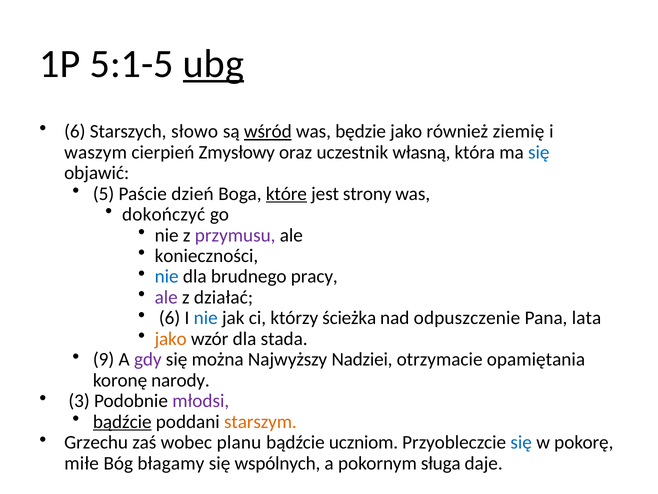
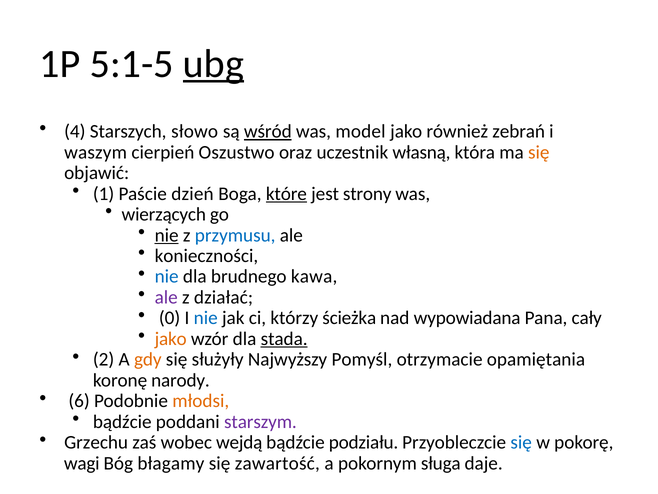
6: 6 -> 4 (75, 131)
będzie: będzie -> model (360, 131)
ziemię: ziemię -> zebrań (519, 131)
Zmysłowy: Zmysłowy -> Oszustwo (237, 152)
się colour: blue -> orange (539, 152)
5: 5 -> 1 (104, 193)
dokończyć: dokończyć -> wierzących (164, 214)
nie underline: none -> present (167, 235)
przymusu colour: purple -> blue (235, 235)
pracy: pracy -> kawa (314, 276)
6: 6 -> 0 (170, 318)
odpuszczenie: odpuszczenie -> wypowiadana (467, 318)
lata: lata -> cały (587, 318)
stada underline: none -> present (284, 339)
9: 9 -> 2 (104, 359)
gdy colour: purple -> orange (148, 359)
można: można -> służyły (218, 359)
Nadziei: Nadziei -> Pomyśl (362, 359)
3: 3 -> 6 (79, 401)
młodsi colour: purple -> orange (201, 401)
bądźcie underline: present -> none (122, 421)
starszym colour: orange -> purple (260, 421)
planu: planu -> wejdą (239, 442)
uczniom: uczniom -> podziału (364, 442)
miłe: miłe -> wagi (82, 463)
wspólnych: wspólnych -> zawartość (277, 463)
